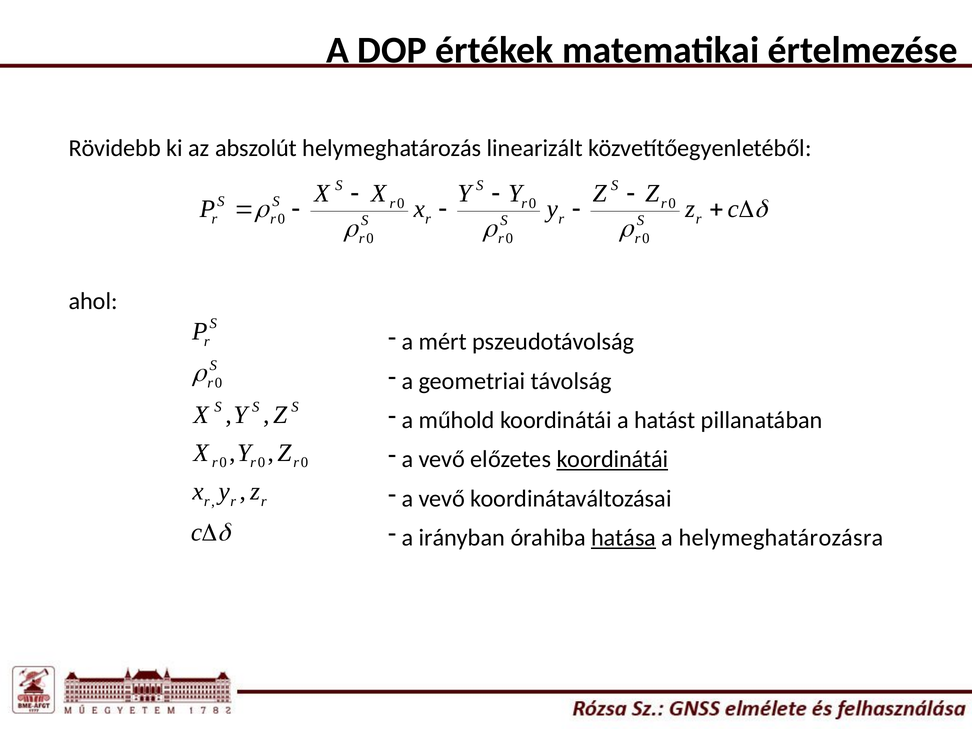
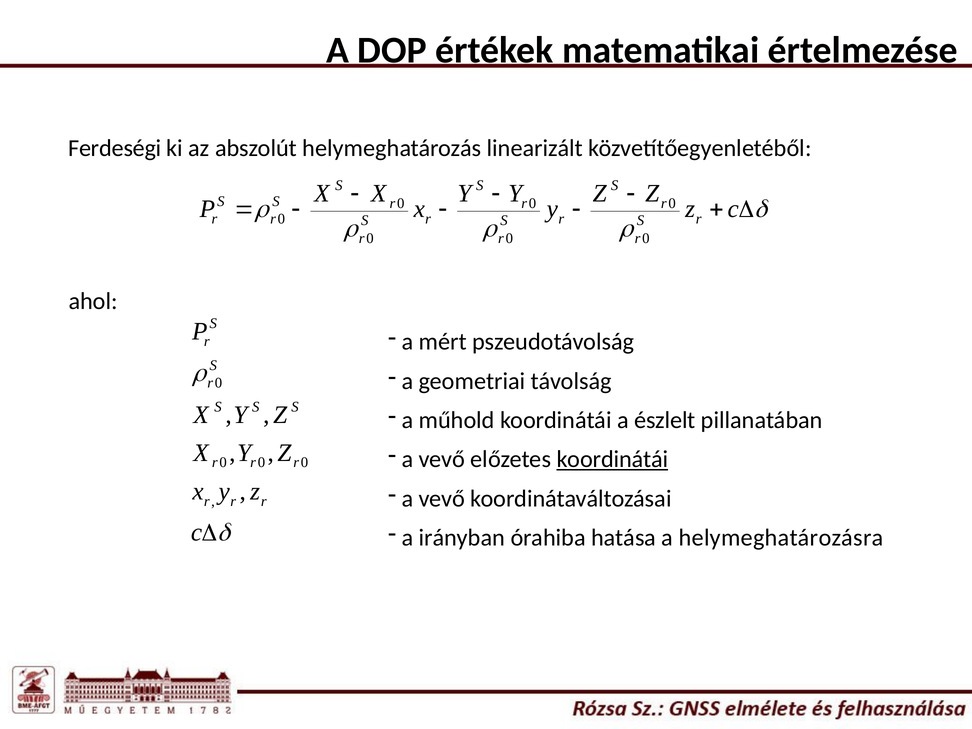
Rövidebb: Rövidebb -> Ferdeségi (115, 148)
hatást: hatást -> észlelt (665, 420)
hatása underline: present -> none (624, 538)
